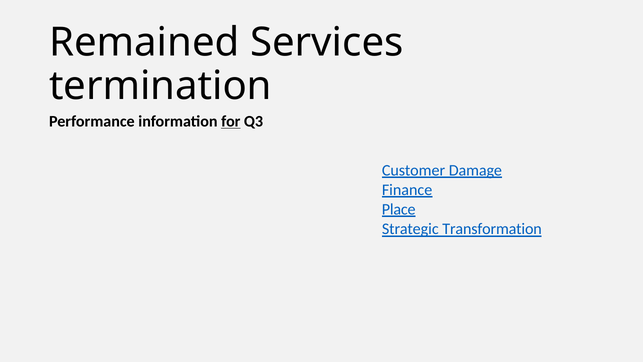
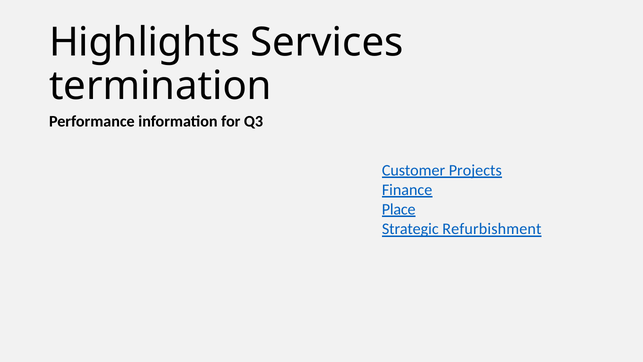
Remained: Remained -> Highlights (145, 42)
for underline: present -> none (231, 121)
Damage: Damage -> Projects (475, 170)
Transformation: Transformation -> Refurbishment (492, 229)
